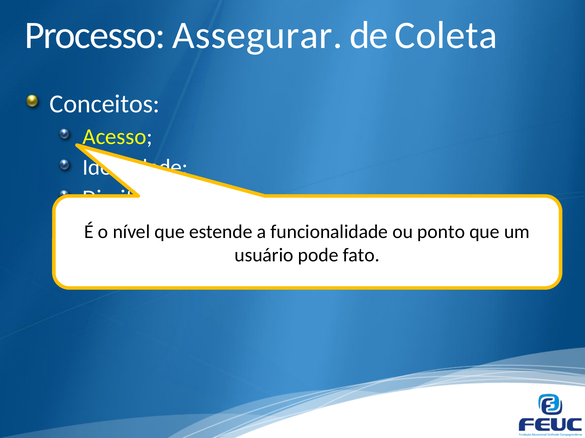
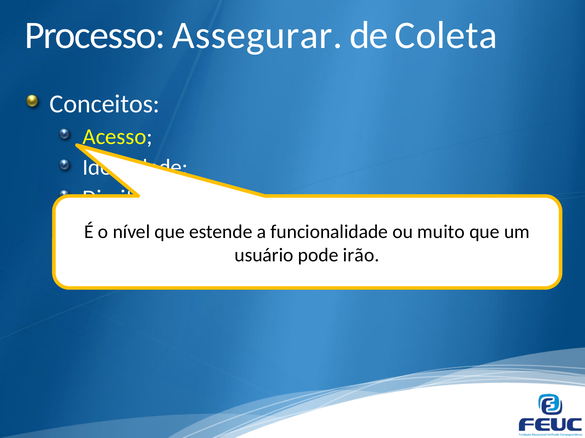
ponto: ponto -> muito (441, 232)
fato: fato -> irão (361, 255)
